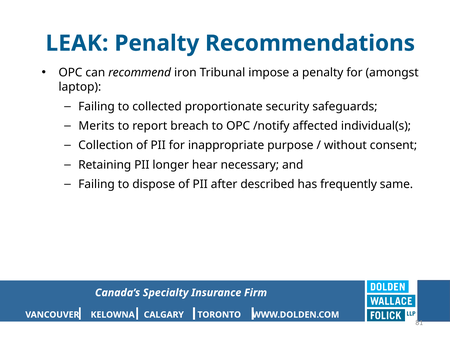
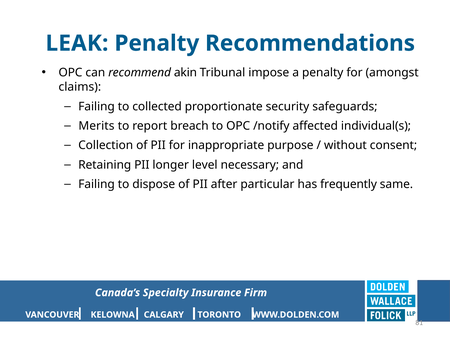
iron: iron -> akin (185, 73)
laptop: laptop -> claims (80, 87)
hear: hear -> level (205, 165)
described: described -> particular (267, 184)
